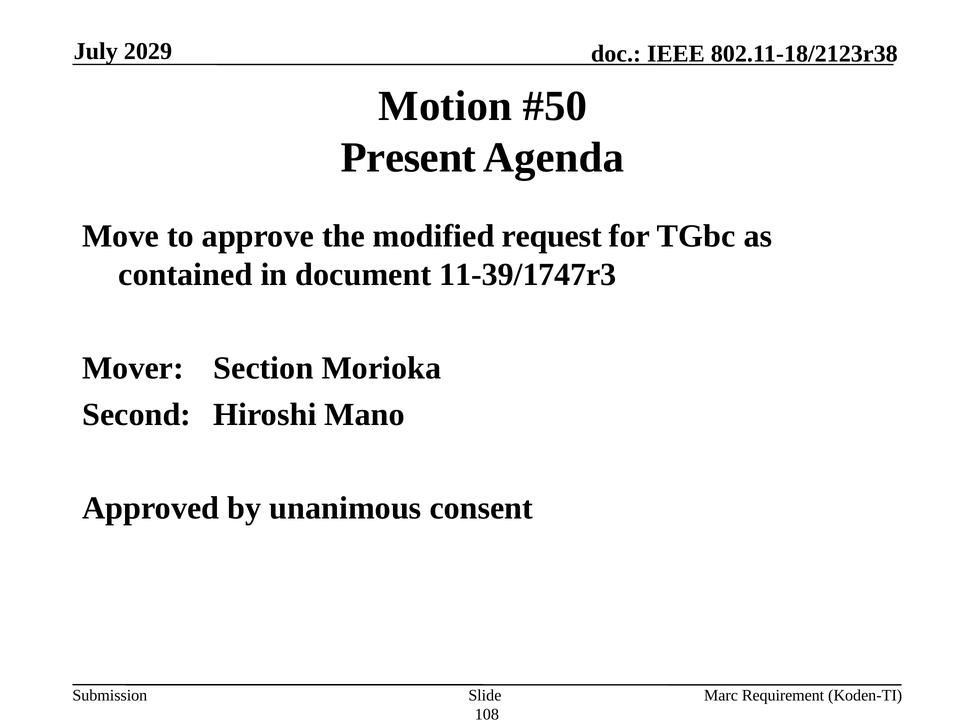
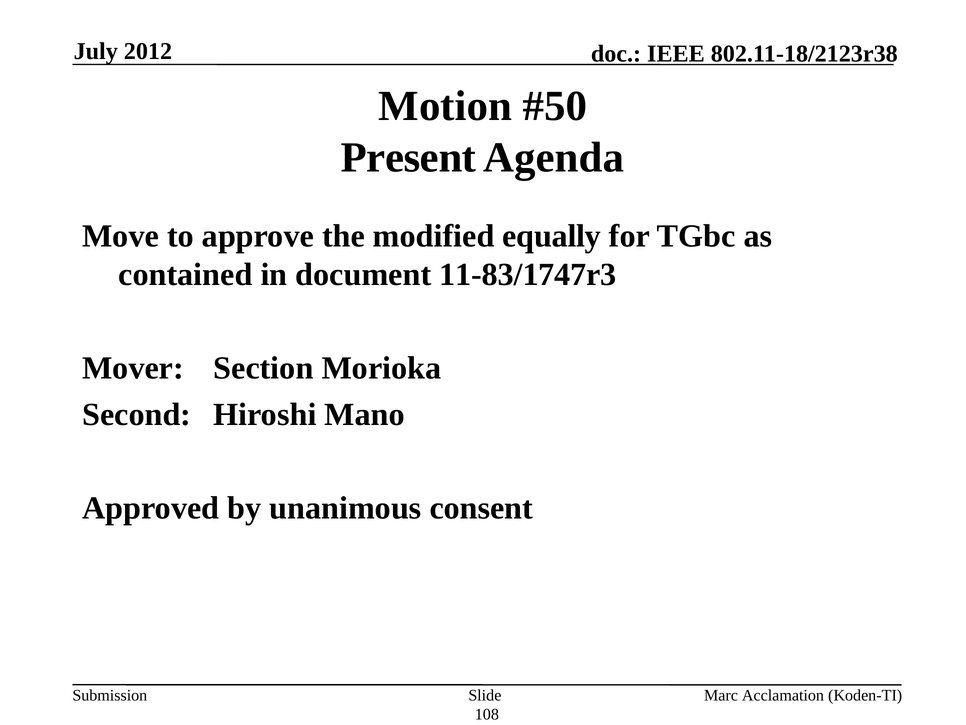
2029: 2029 -> 2012 (148, 51)
request: request -> equally (552, 236)
11-39/1747r3: 11-39/1747r3 -> 11-83/1747r3 (528, 274)
Requirement: Requirement -> Acclamation (783, 695)
